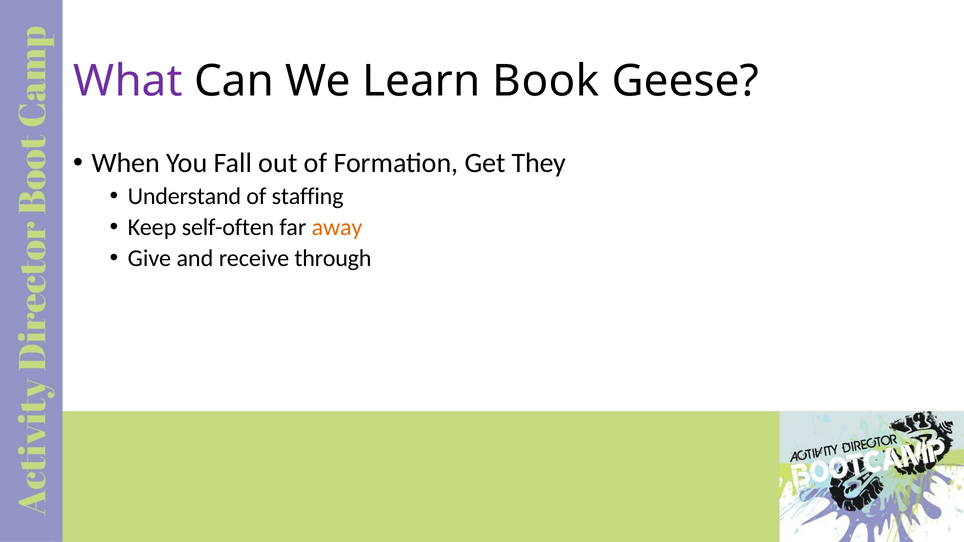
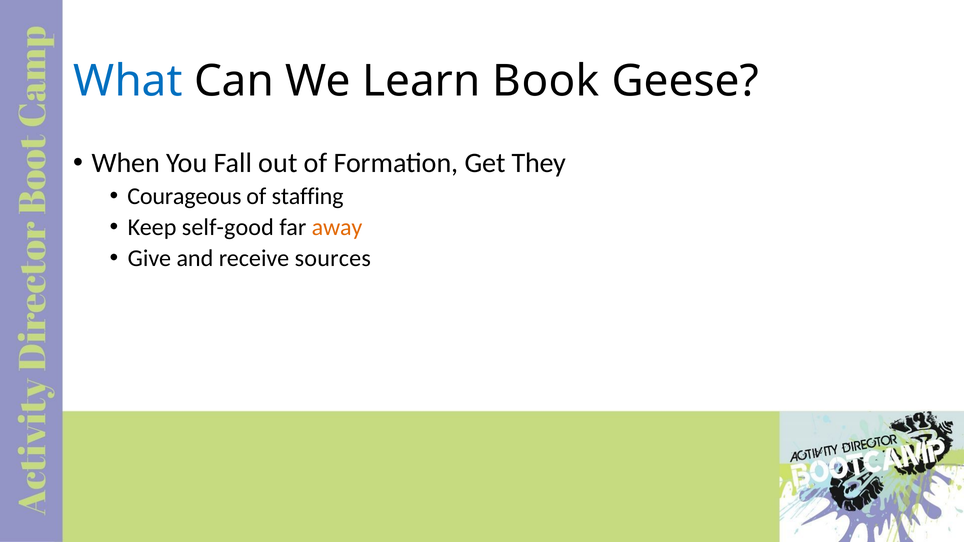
What colour: purple -> blue (128, 81)
Understand: Understand -> Courageous (184, 196)
self-often: self-often -> self-good (228, 227)
through: through -> sources (333, 258)
